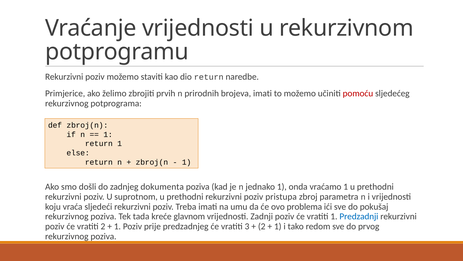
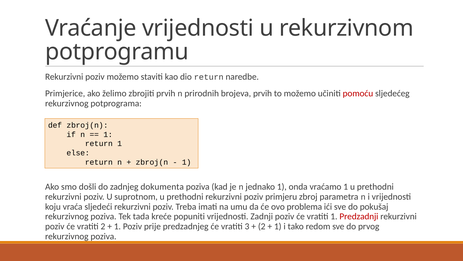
brojeva imati: imati -> prvih (263, 93)
pristupa: pristupa -> primjeru (281, 196)
glavnom: glavnom -> popuniti (189, 216)
Predzadnji colour: blue -> red (359, 216)
